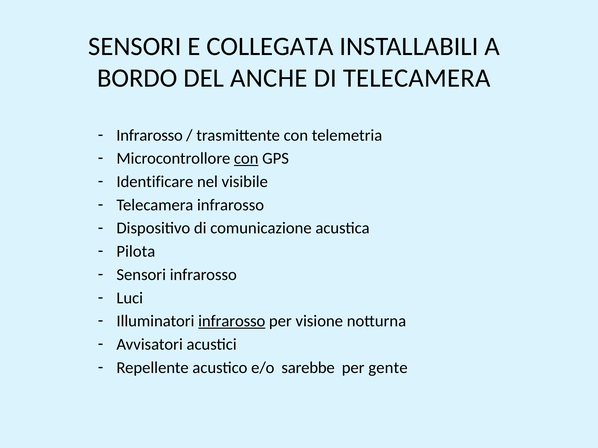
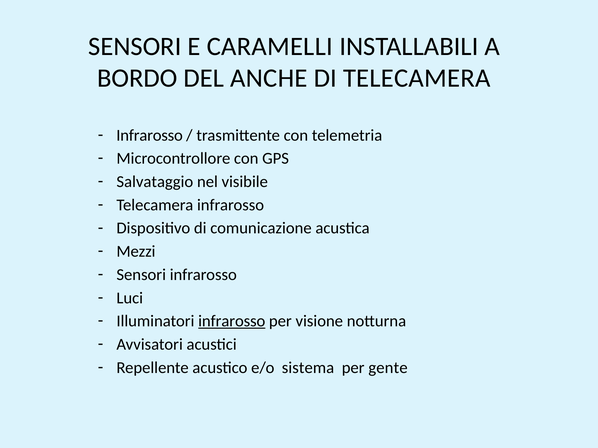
COLLEGATA: COLLEGATA -> CARAMELLI (270, 46)
con underline: present -> none (246, 159)
Identificare: Identificare -> Salvataggio (155, 182)
Pilota: Pilota -> Mezzi (136, 252)
sarebbe: sarebbe -> sistema (308, 368)
